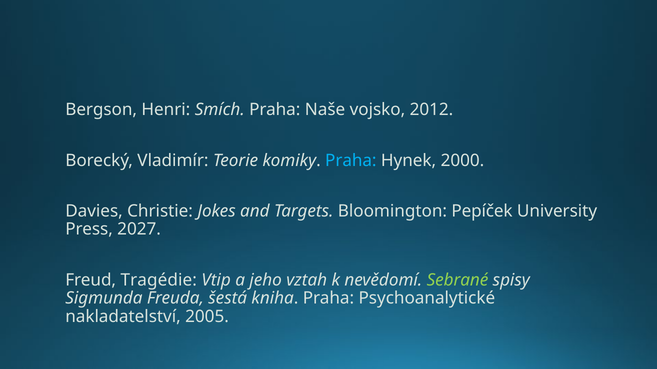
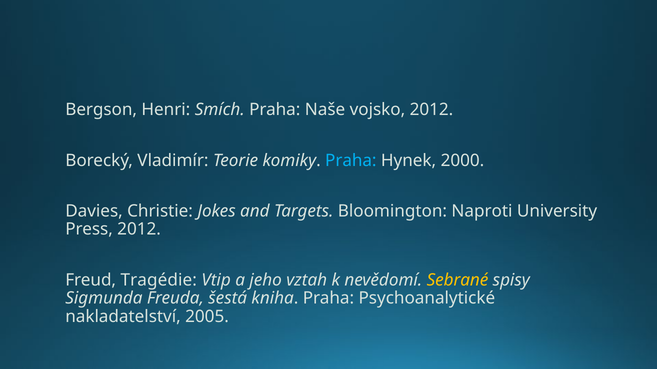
Pepíček: Pepíček -> Naproti (482, 211)
Press 2027: 2027 -> 2012 (139, 230)
Sebrané colour: light green -> yellow (458, 280)
